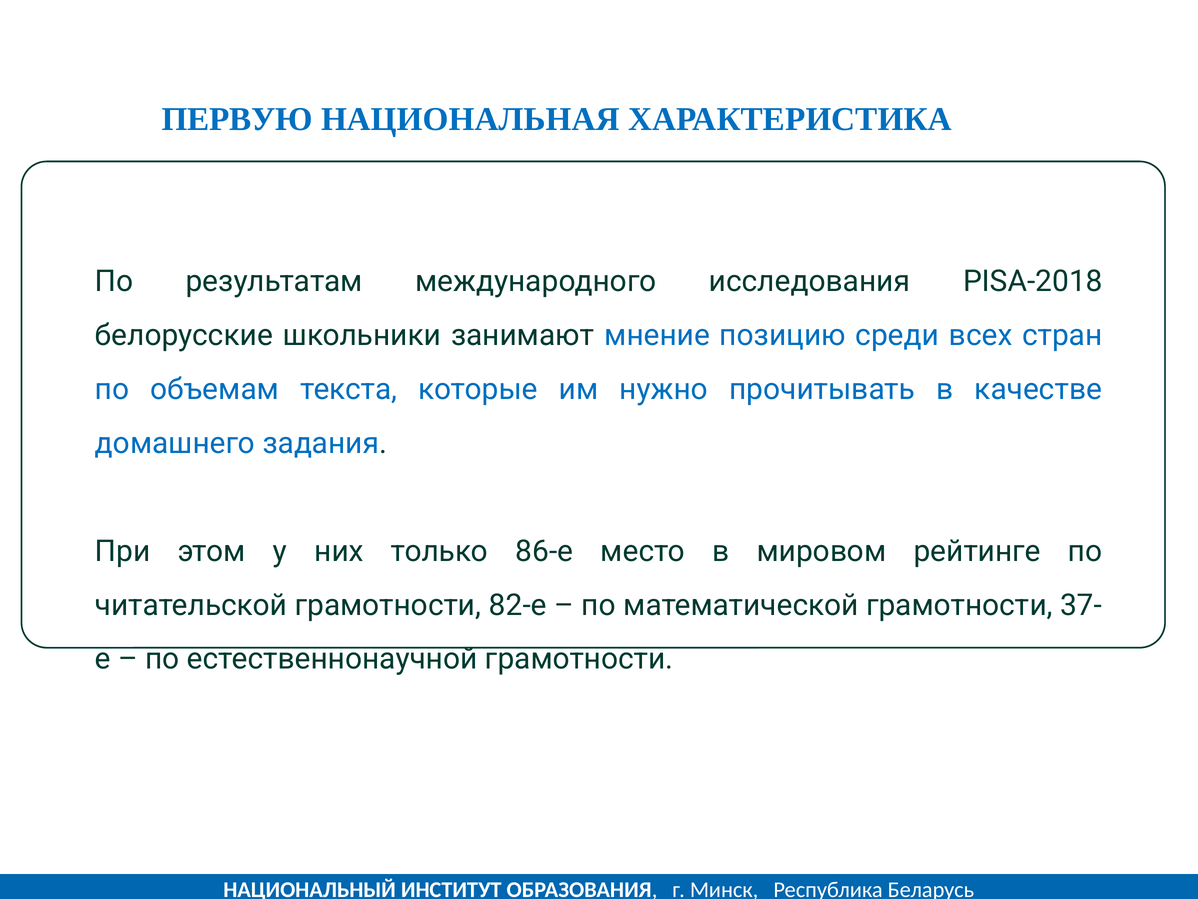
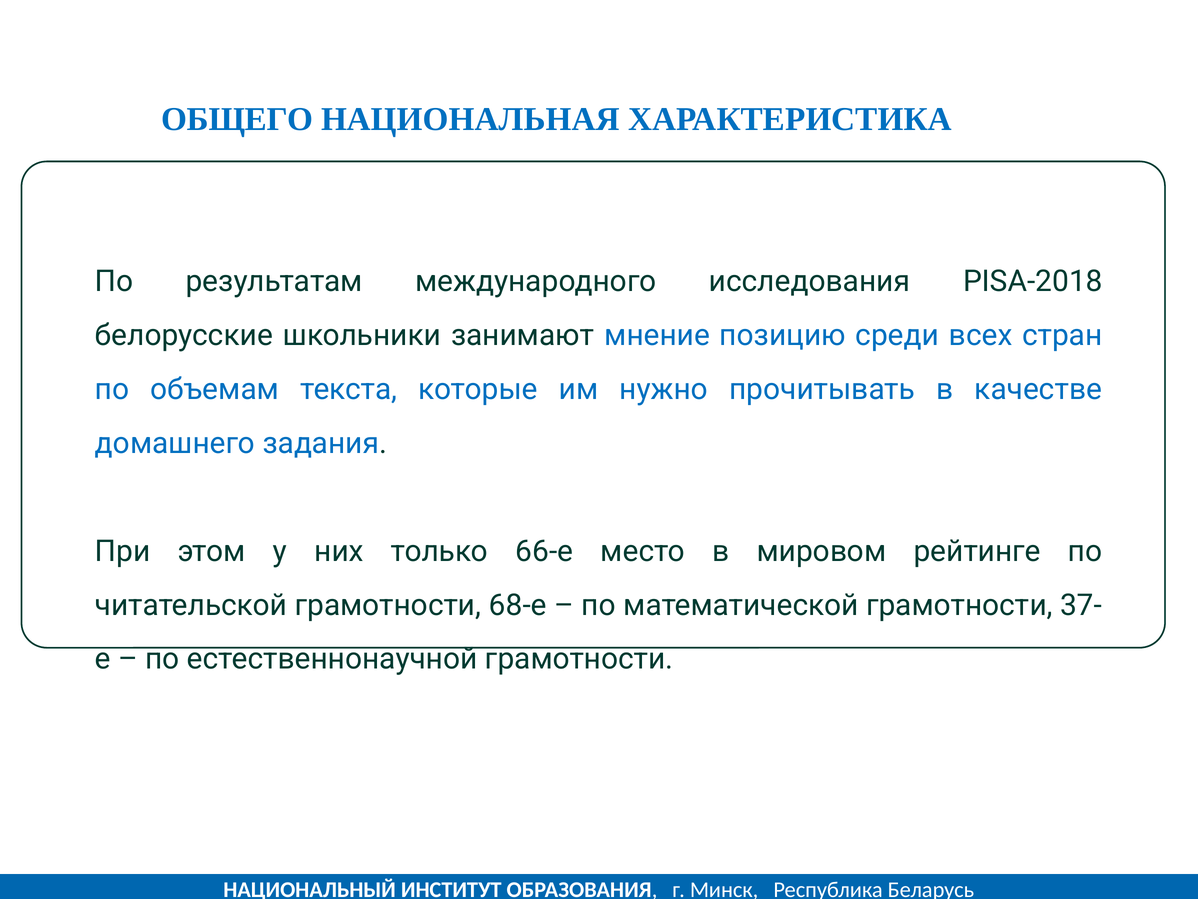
ПЕРВУЮ: ПЕРВУЮ -> ОБЩЕГО (237, 119)
86-е: 86-е -> 66-е (544, 551)
82-е: 82-е -> 68-е (518, 605)
